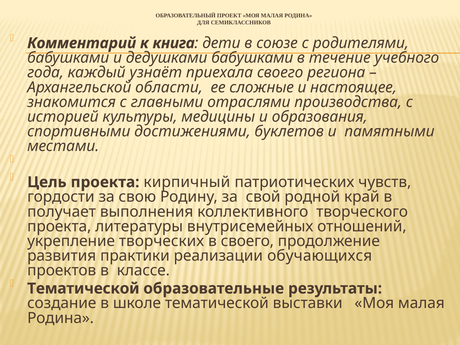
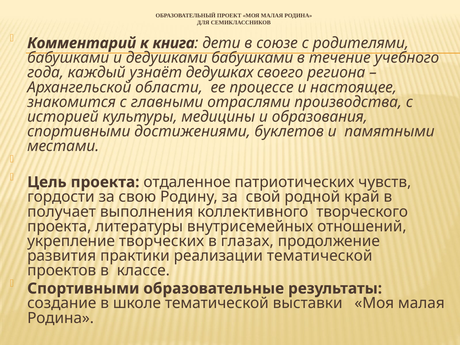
приехала: приехала -> дедушках (220, 73)
сложные: сложные -> процессе (262, 87)
кирпичный: кирпичный -> отдаленное (187, 182)
в своего: своего -> глазах (247, 241)
реализации обучающихся: обучающихся -> тематической (320, 256)
Тематической: Тематической -> Спортивными (83, 289)
